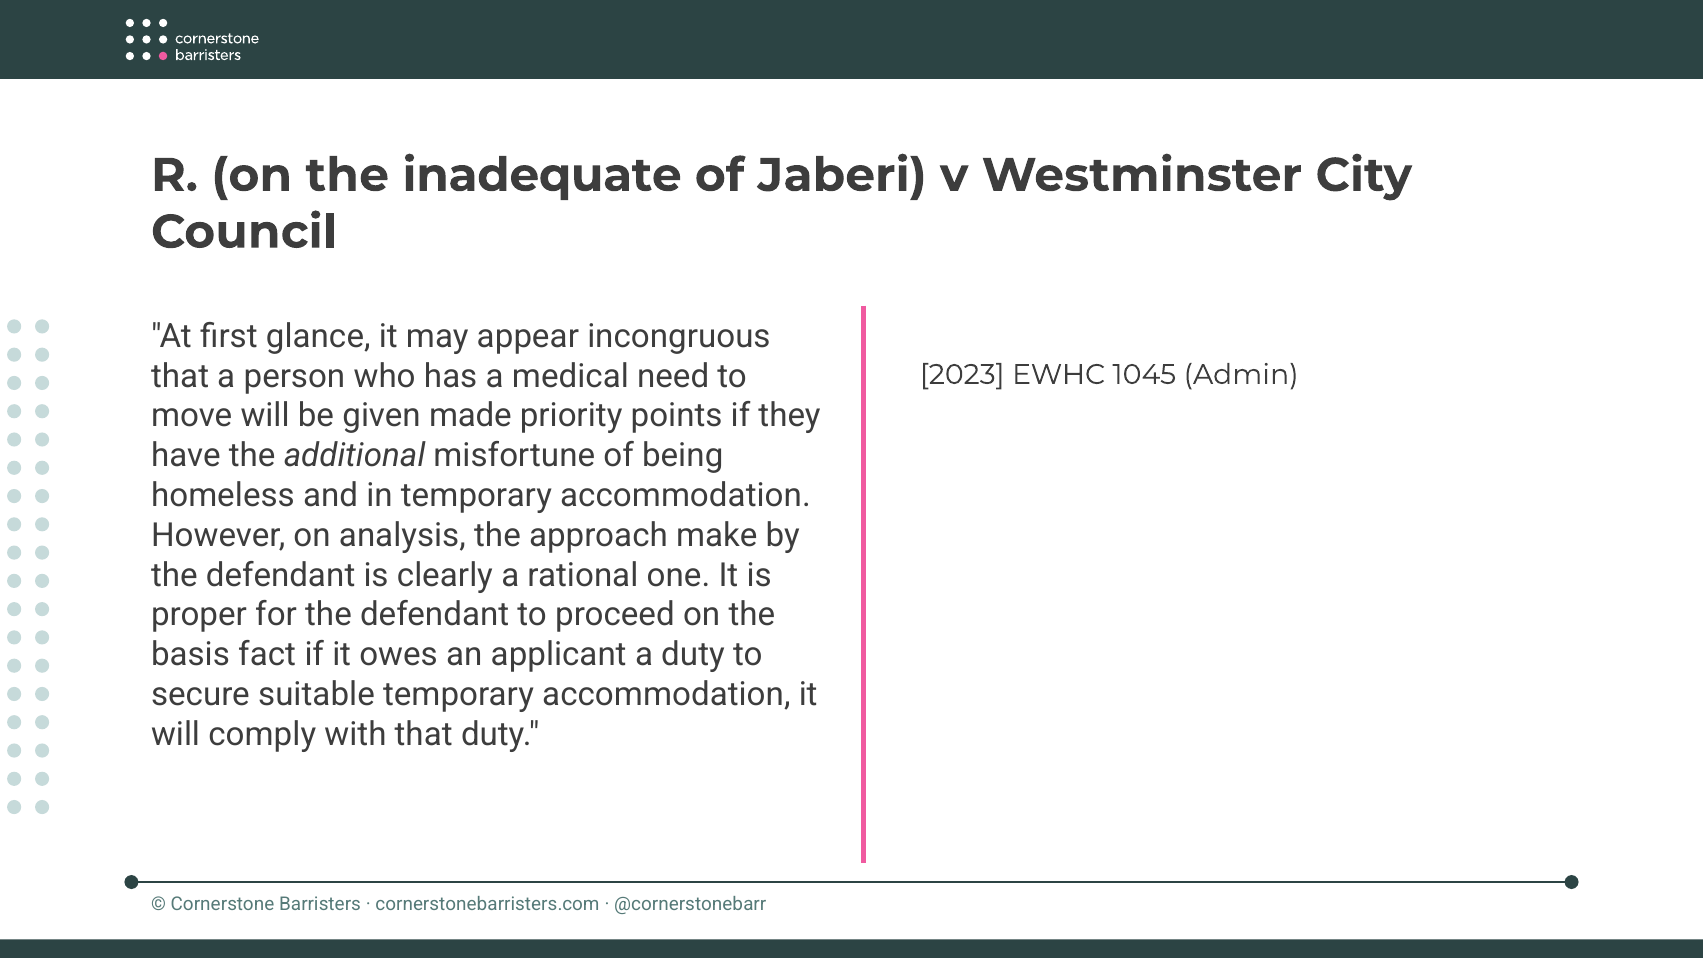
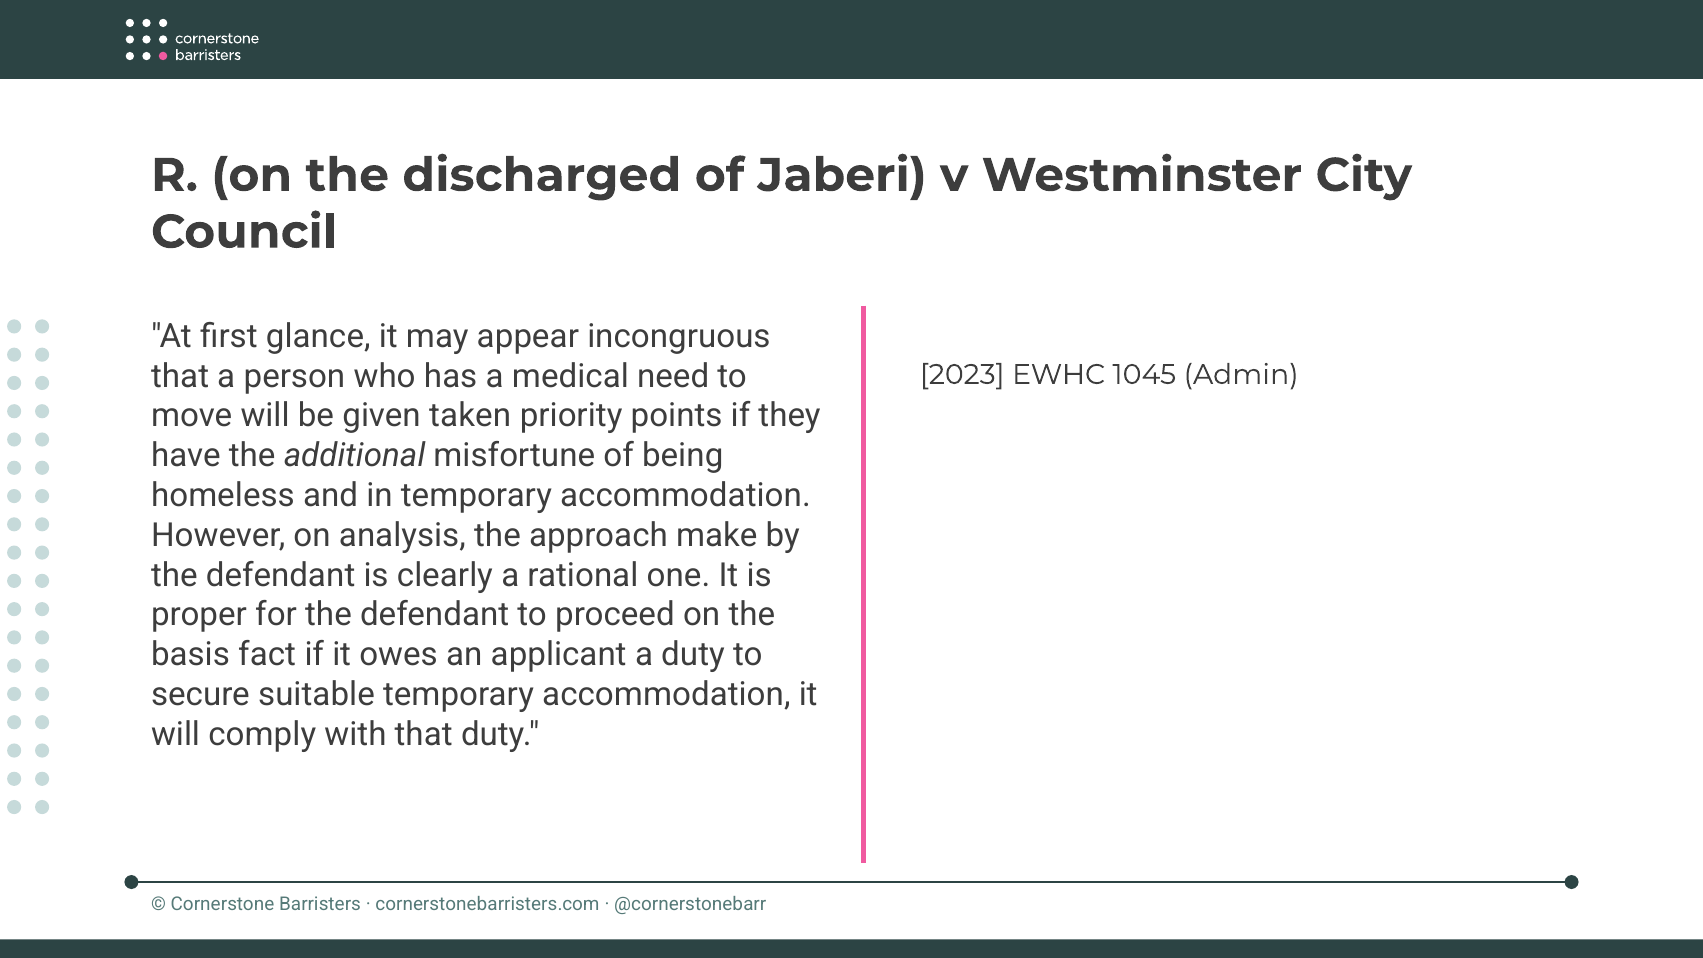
inadequate: inadequate -> discharged (542, 175)
made: made -> taken (470, 416)
